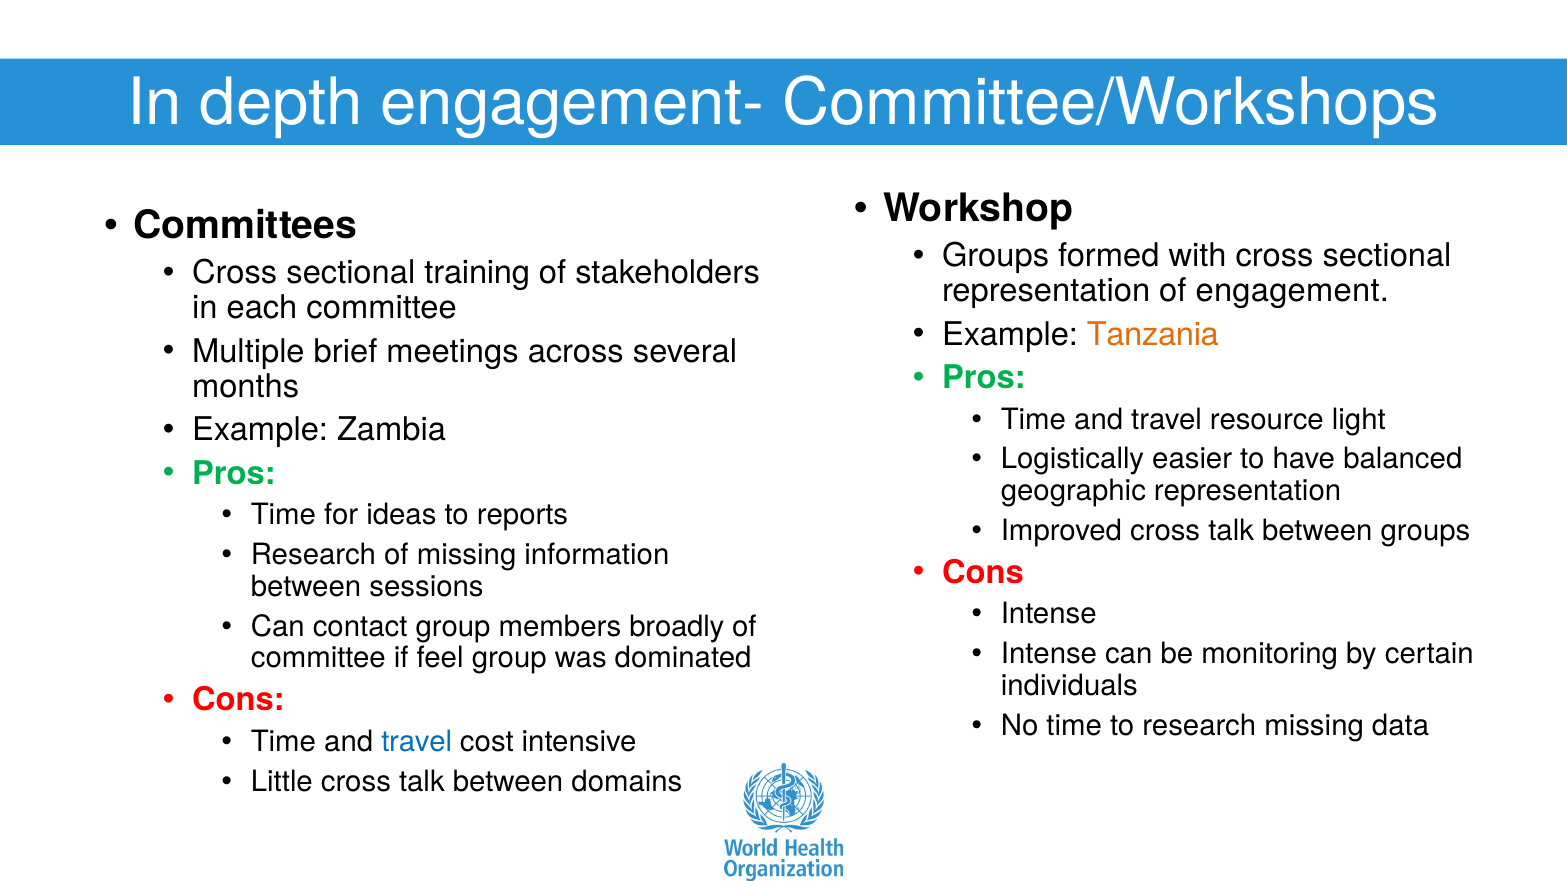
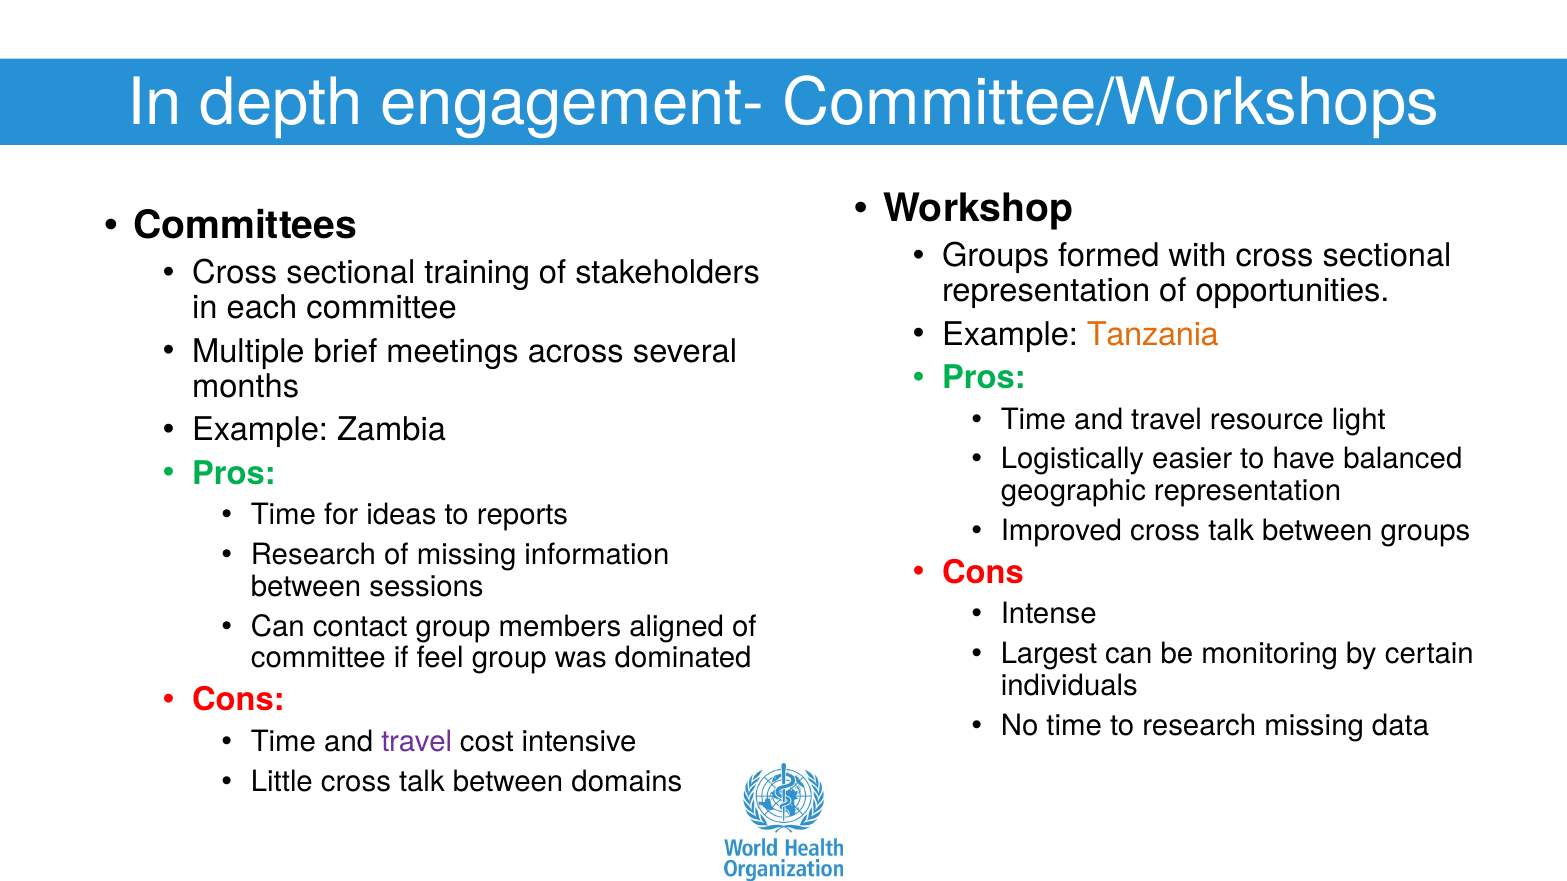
engagement: engagement -> opportunities (1292, 291)
broadly: broadly -> aligned (677, 627)
Intense: Intense -> Largest (1049, 654)
travel colour: blue -> purple (417, 742)
